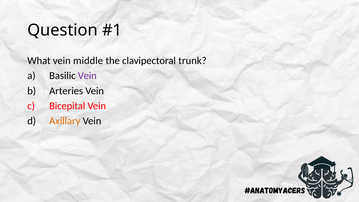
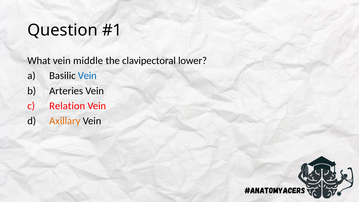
trunk: trunk -> lower (193, 61)
Vein colour: purple -> blue (87, 76)
Bicepital: Bicepital -> Relation (67, 106)
